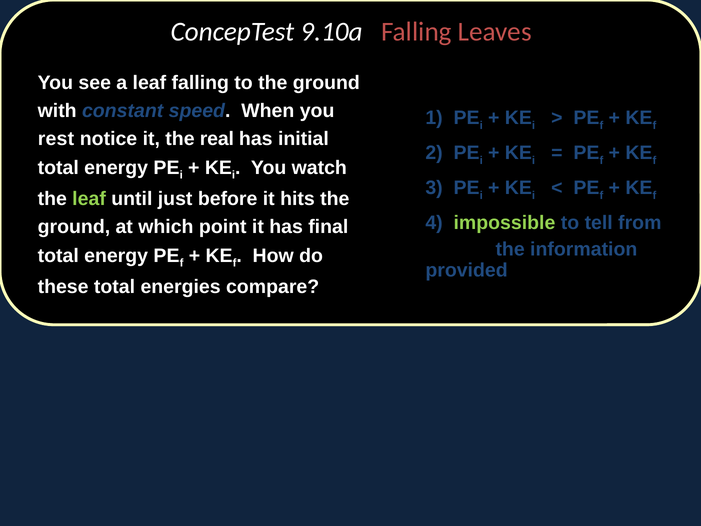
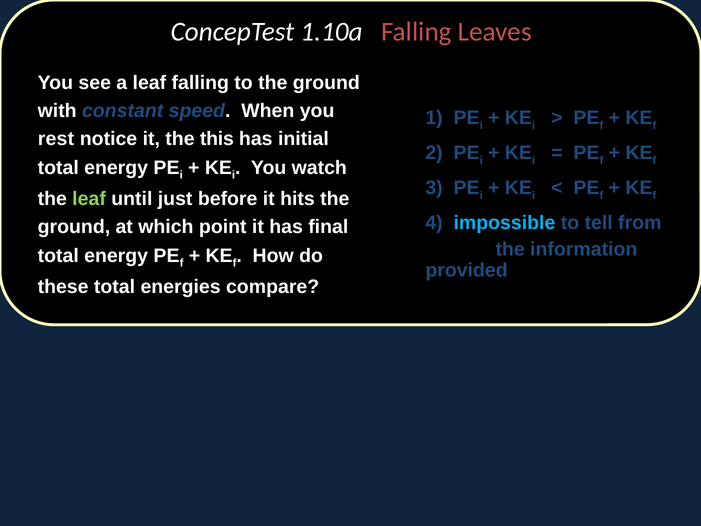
9.10a: 9.10a -> 1.10a (331, 32)
real: real -> this (217, 139)
impossible colour: light green -> light blue (504, 223)
